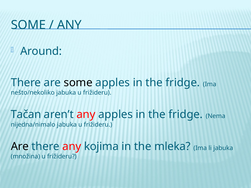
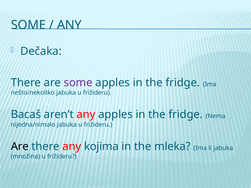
Around: Around -> Dečaka (41, 51)
some colour: black -> purple (78, 83)
Tačan: Tačan -> Bacaš (26, 115)
